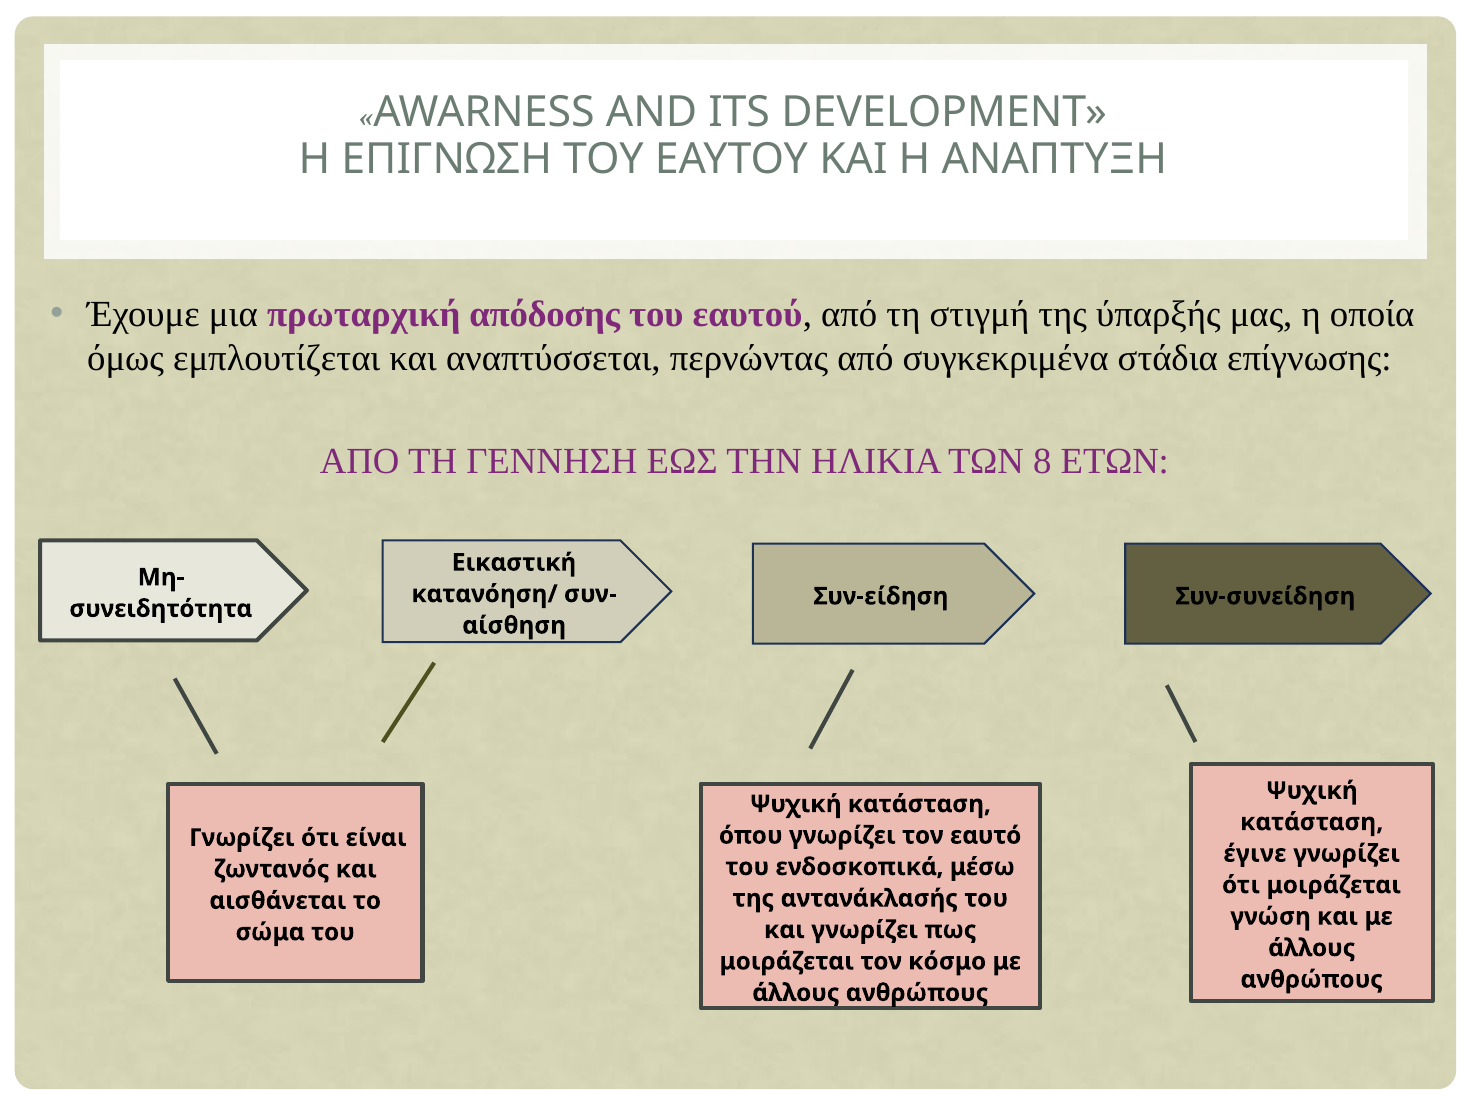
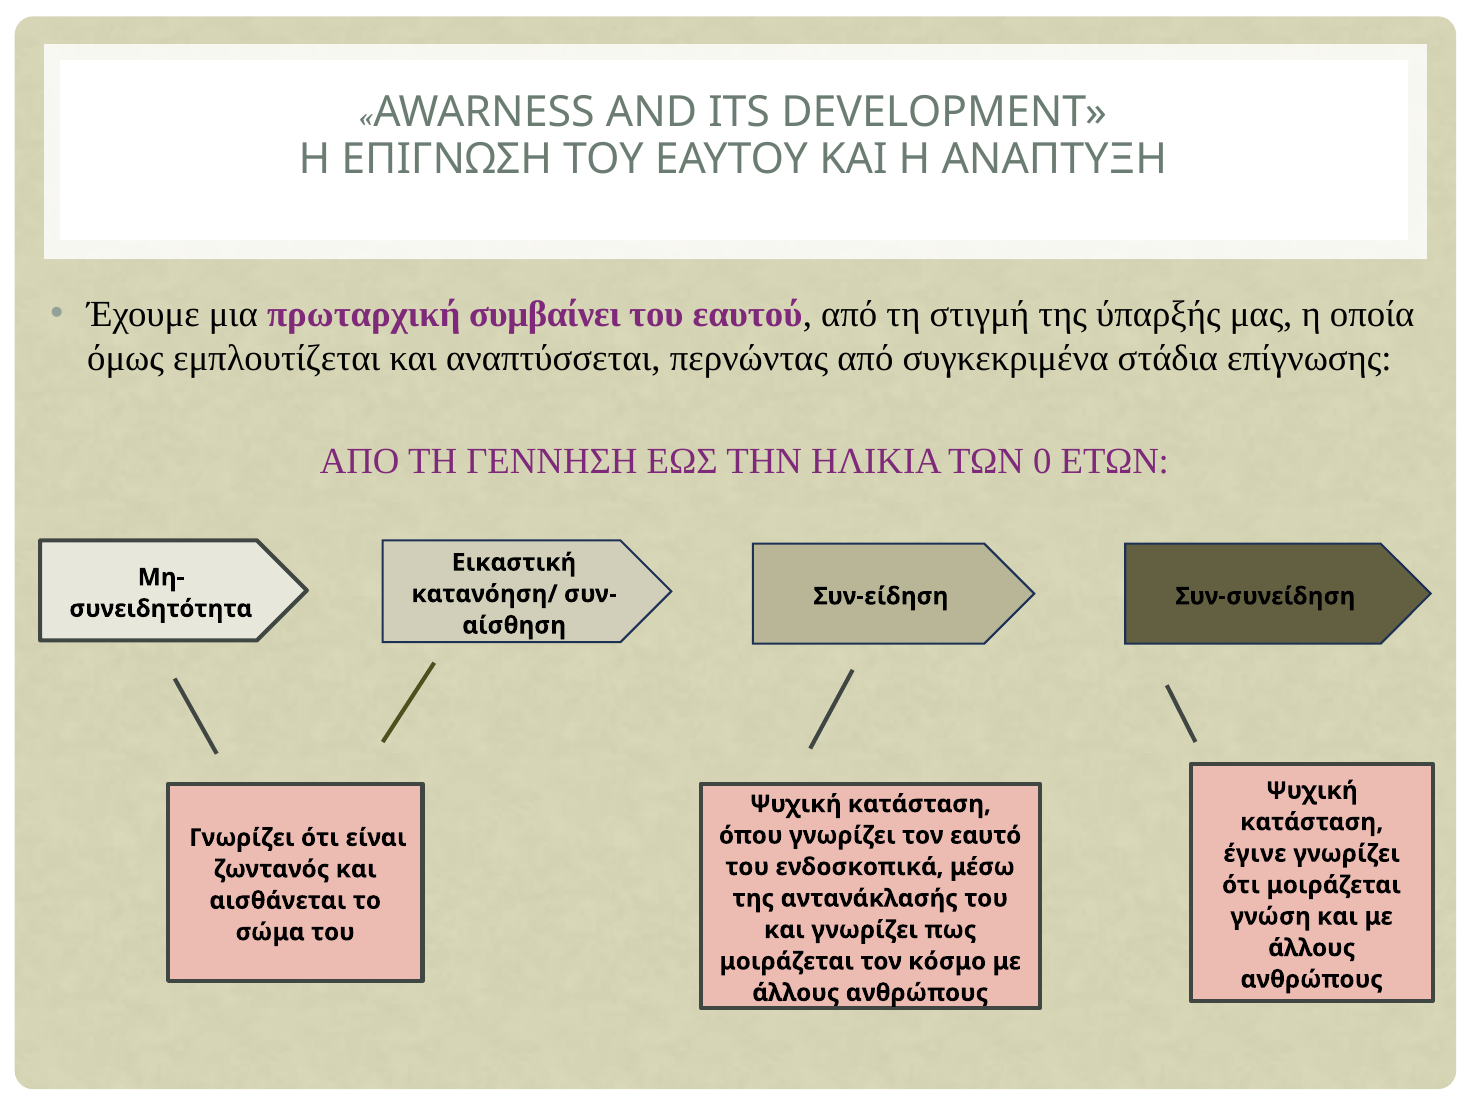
απόδοσης: απόδοσης -> συμβαίνει (545, 314)
8: 8 -> 0 (1042, 461)
